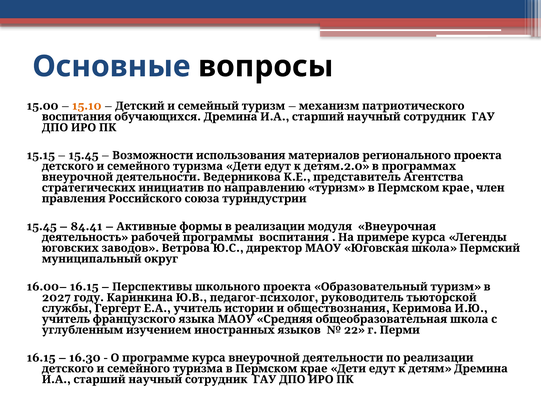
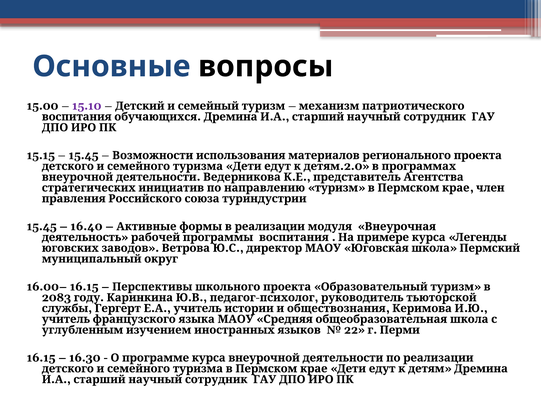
15.10 colour: orange -> purple (87, 106)
84.41: 84.41 -> 16.40 (86, 227)
2027: 2027 -> 2083 (56, 298)
